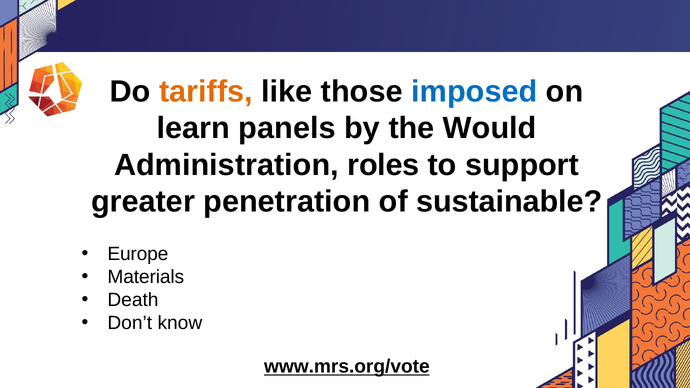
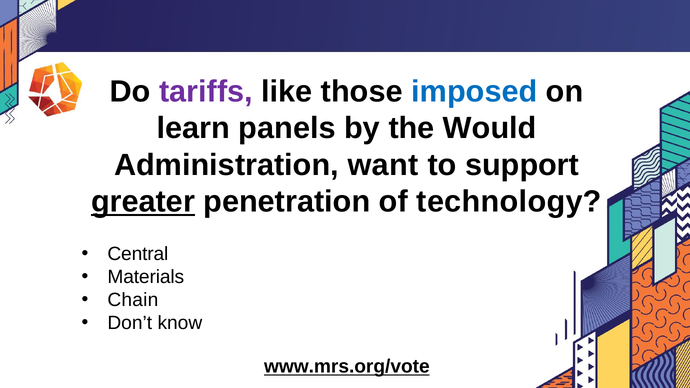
tariffs colour: orange -> purple (206, 91)
roles: roles -> want (383, 165)
greater underline: none -> present (143, 202)
sustainable: sustainable -> technology (509, 202)
Europe: Europe -> Central (138, 254)
Death: Death -> Chain (133, 300)
